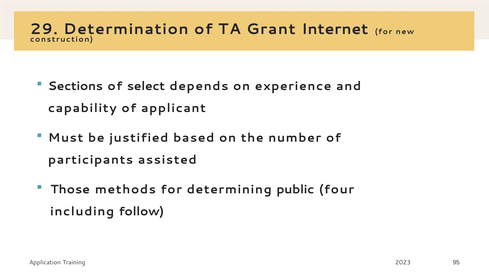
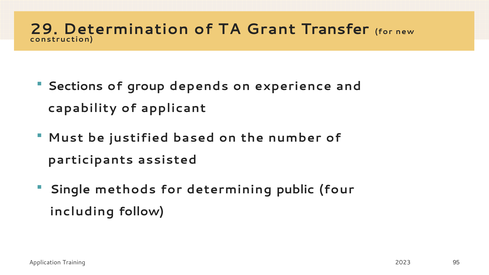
Internet: Internet -> Transfer (335, 29)
select: select -> group (146, 86)
Those: Those -> Single (70, 190)
